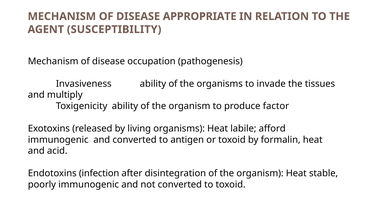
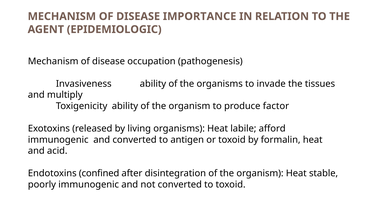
APPROPRIATE: APPROPRIATE -> IMPORTANCE (200, 16)
SUSCEPTIBILITY: SUSCEPTIBILITY -> EPIDEMIOLOGIC (114, 29)
infection: infection -> confined (99, 173)
